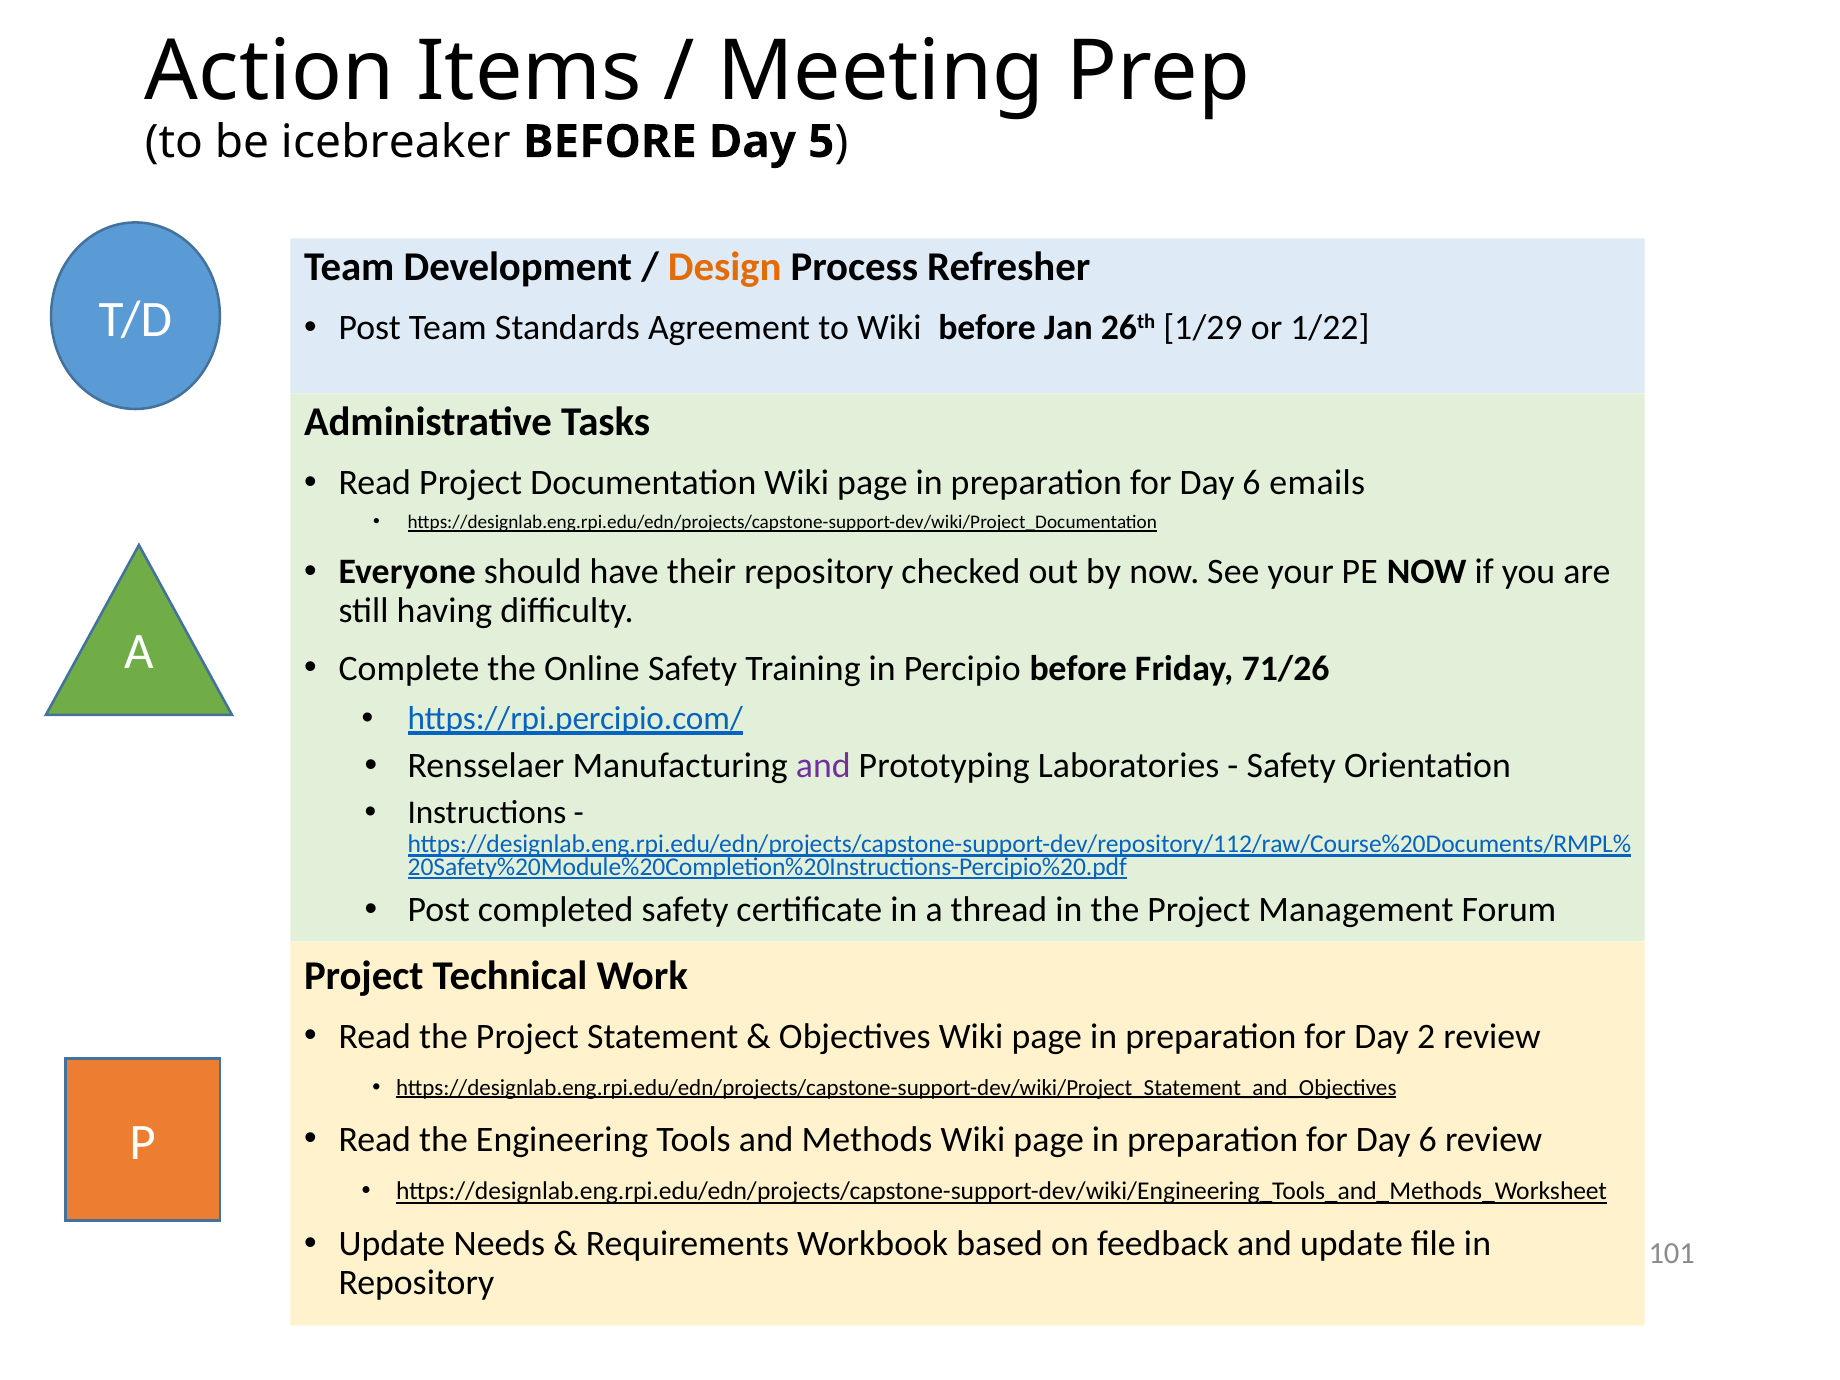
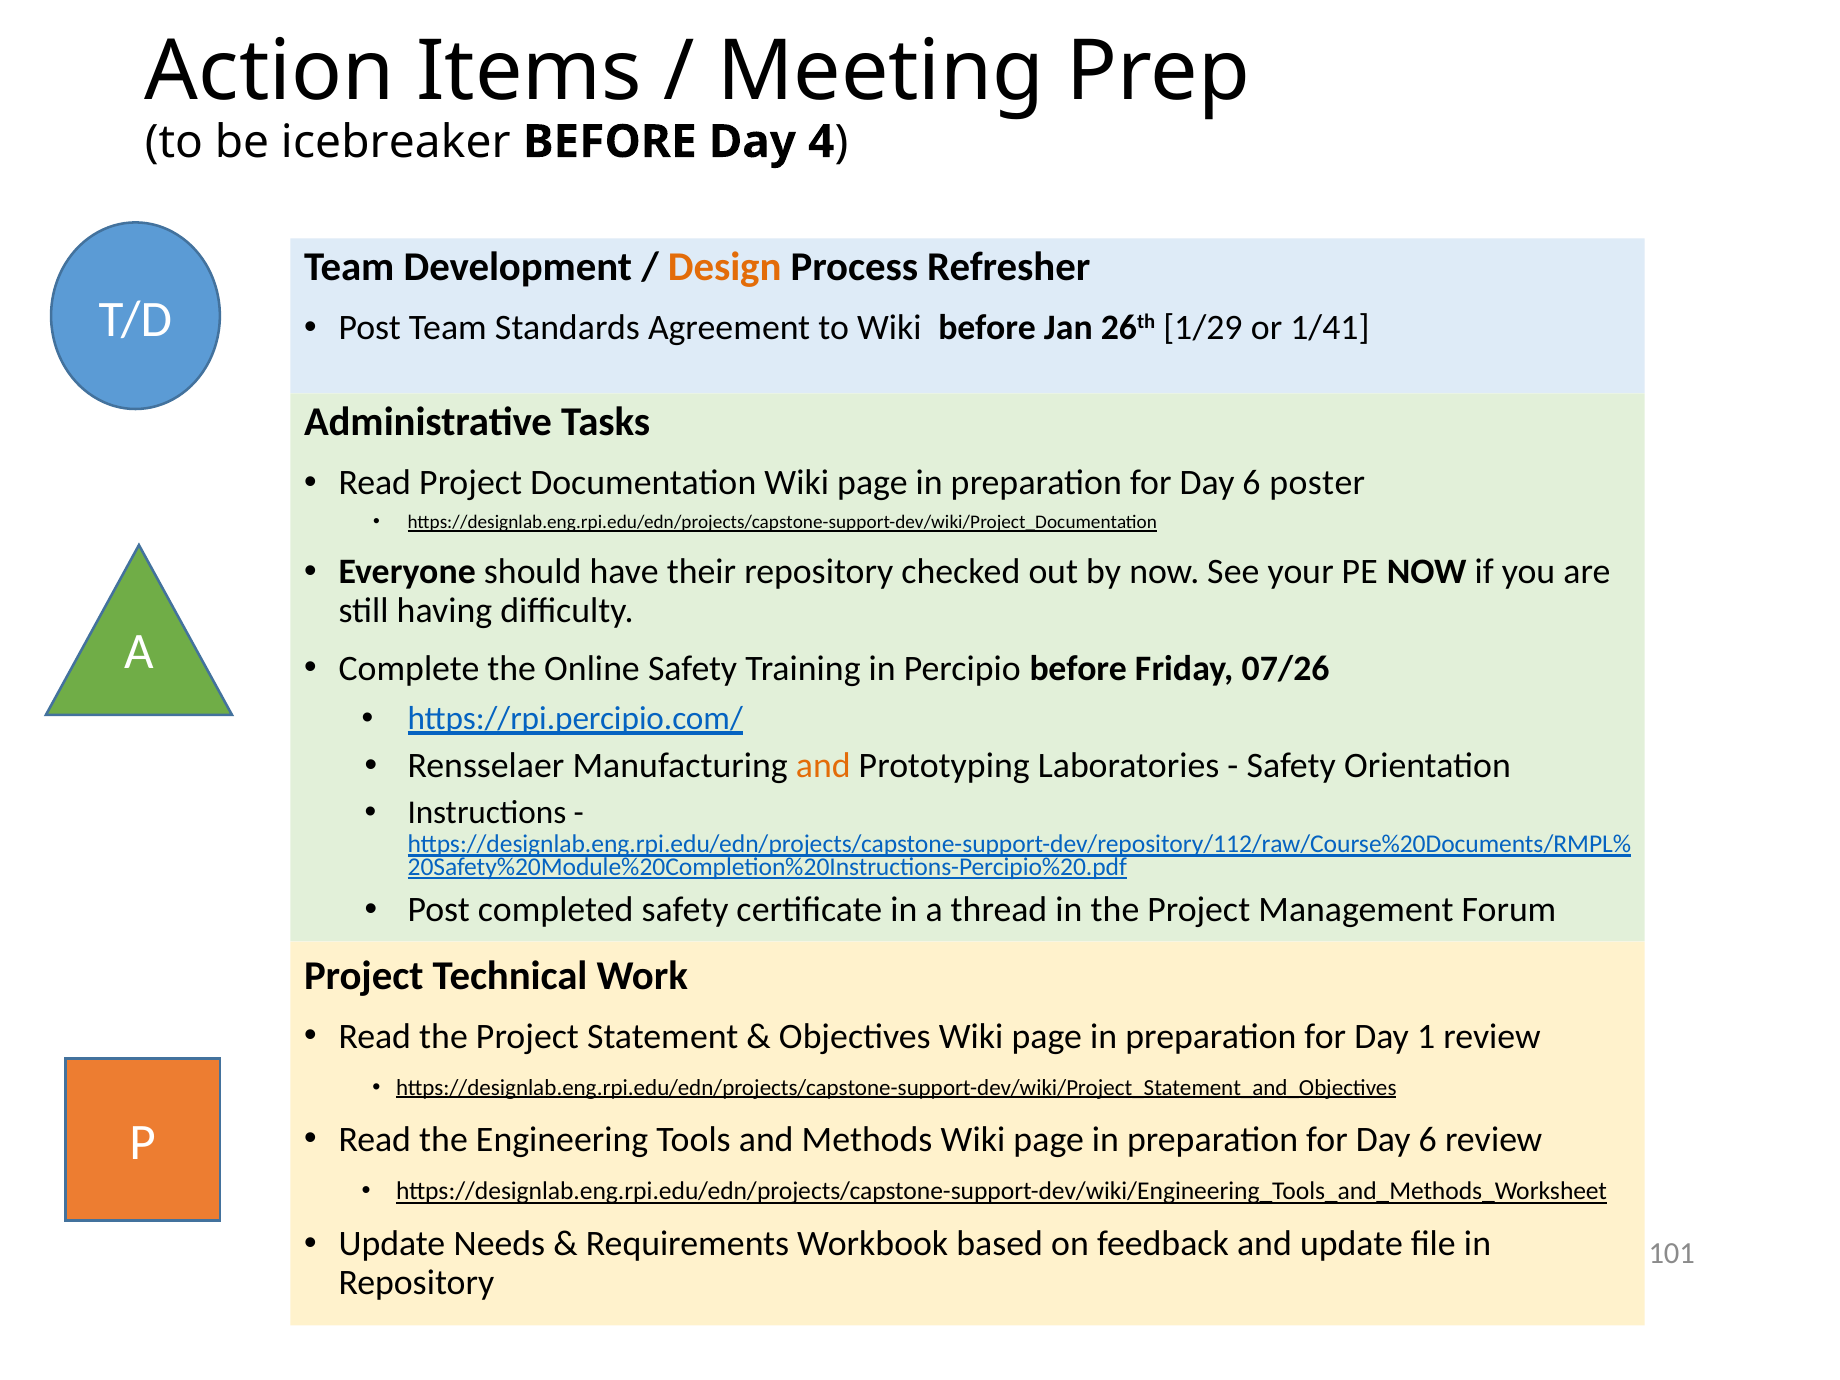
5: 5 -> 4 (821, 142)
1/22: 1/22 -> 1/41 (1330, 328)
emails: emails -> poster (1317, 483)
71/26: 71/26 -> 07/26 (1286, 668)
and colour: purple -> orange (823, 766)
2: 2 -> 1 (1426, 1037)
